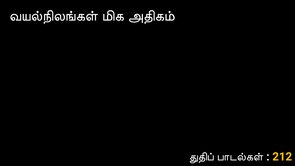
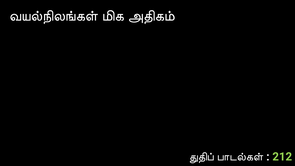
212 colour: yellow -> light green (282, 157)
